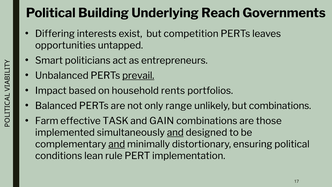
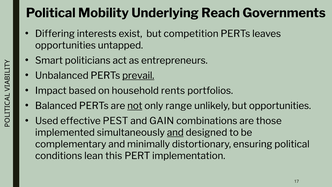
Building: Building -> Mobility (103, 13)
not underline: none -> present (135, 106)
but combinations: combinations -> opportunities (280, 106)
Farm: Farm -> Used (47, 121)
TASK: TASK -> PEST (115, 121)
and underline: present -> none (117, 144)
rule: rule -> this (114, 156)
